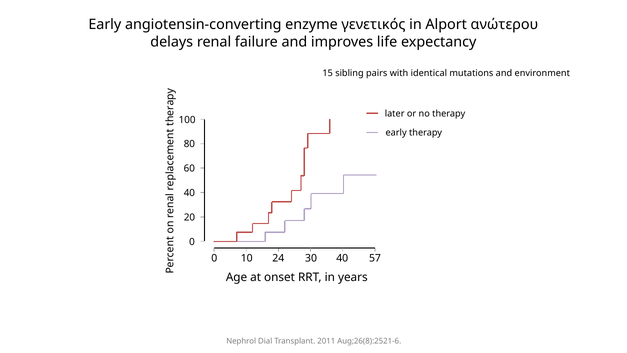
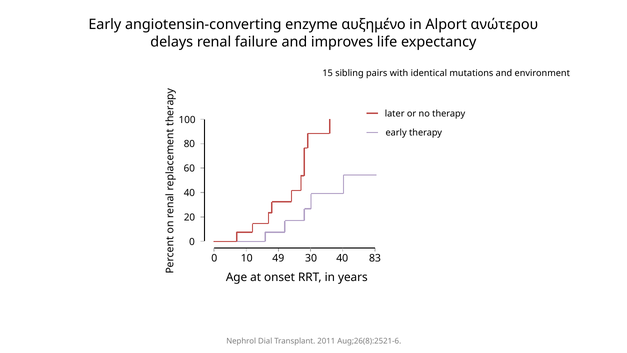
γενετικός: γενετικός -> αυξημένο (374, 25)
24: 24 -> 49 (278, 258)
57: 57 -> 83 (375, 258)
